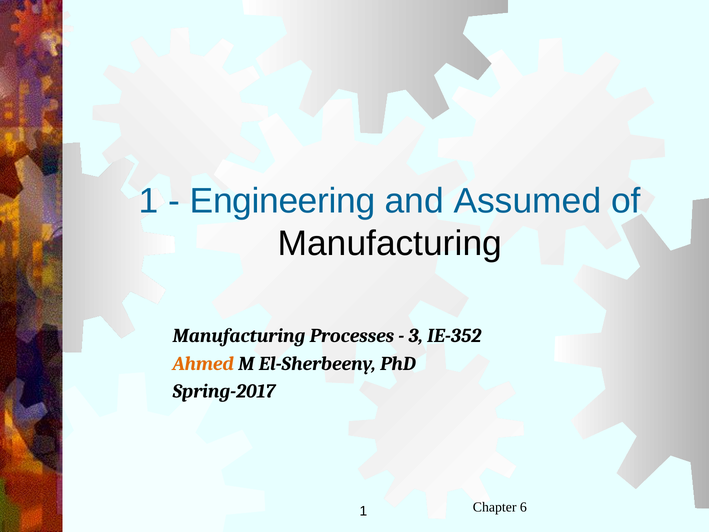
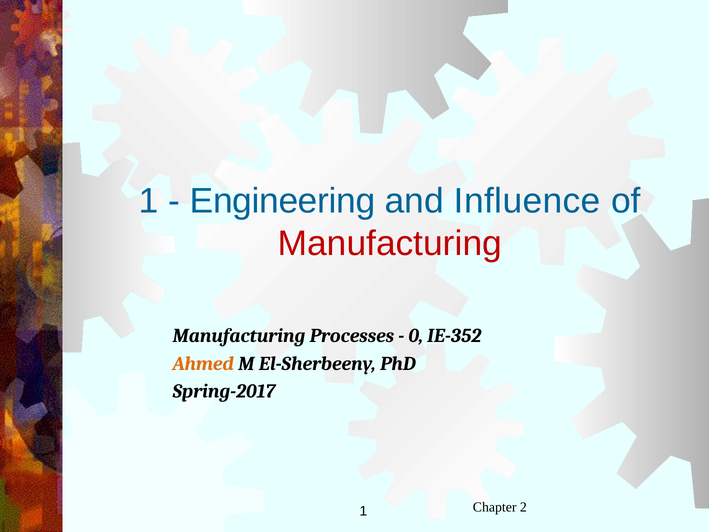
Assumed: Assumed -> Influence (527, 201)
Manufacturing colour: black -> red (390, 244)
3: 3 -> 0 (416, 336)
6: 6 -> 2 (523, 507)
